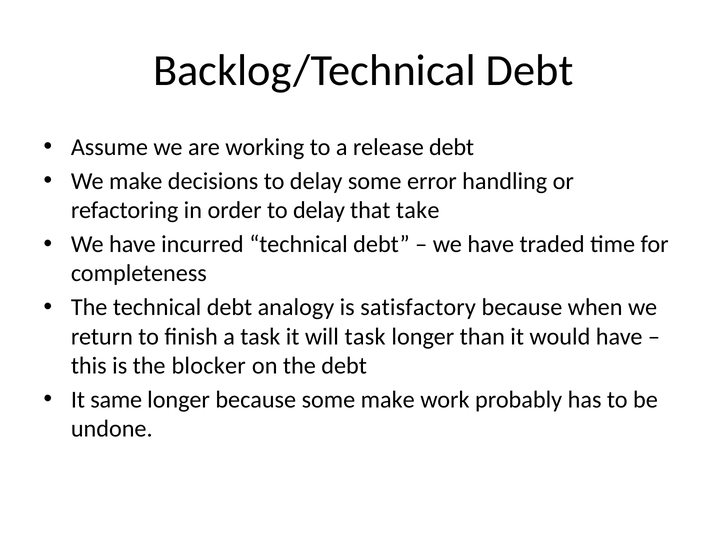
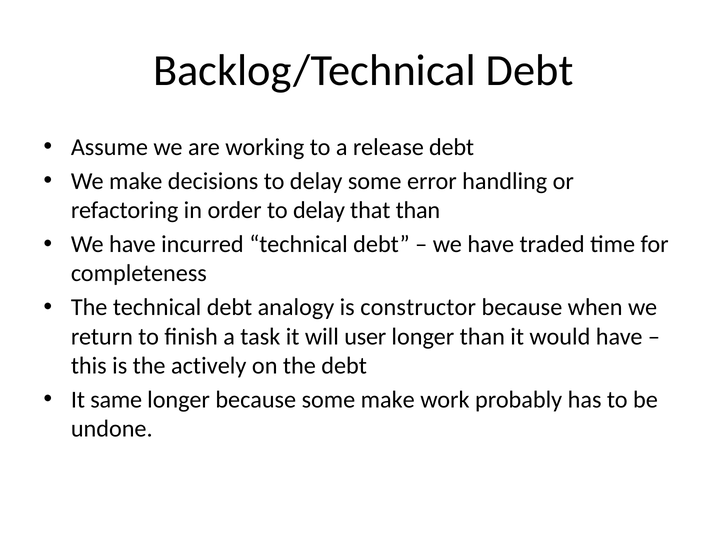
that take: take -> than (418, 210)
satisfactory: satisfactory -> constructor (418, 307)
will task: task -> user (365, 336)
blocker: blocker -> actively (209, 365)
